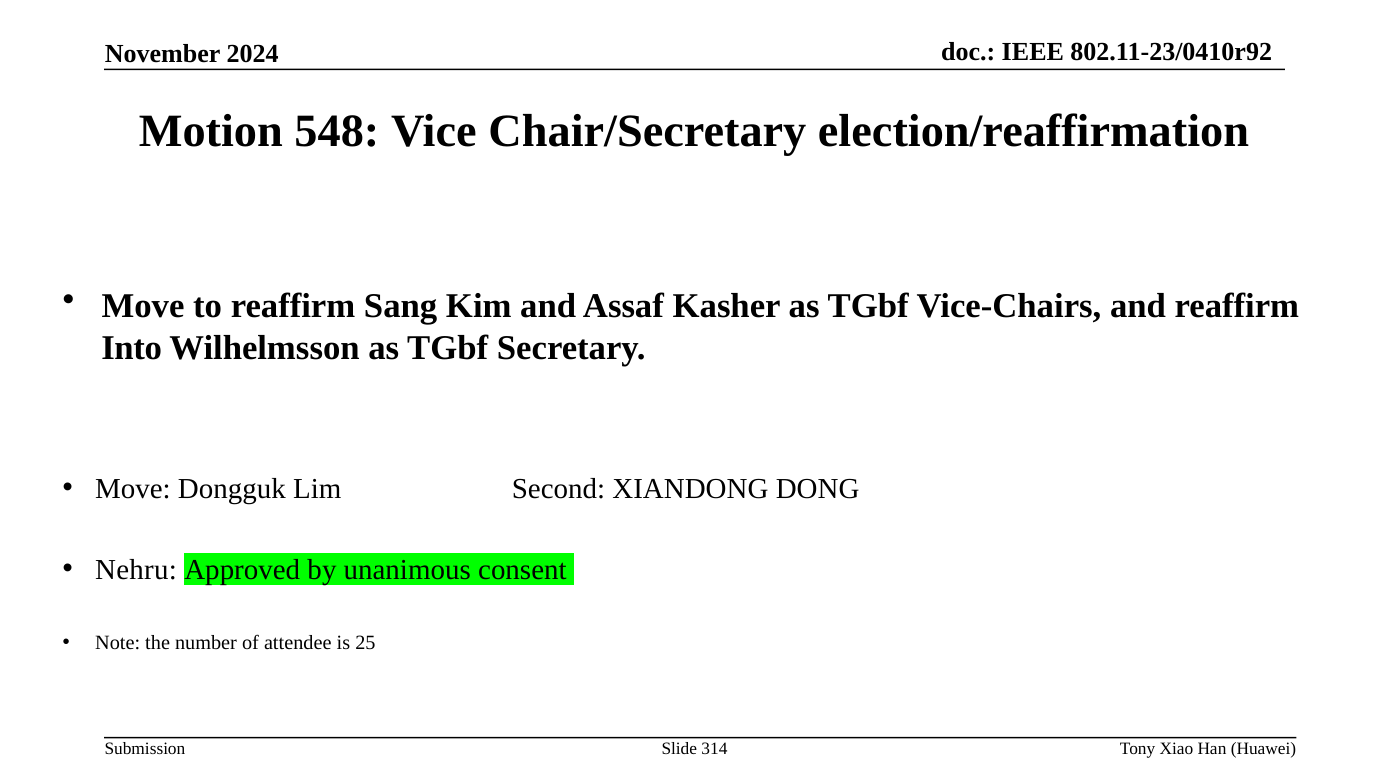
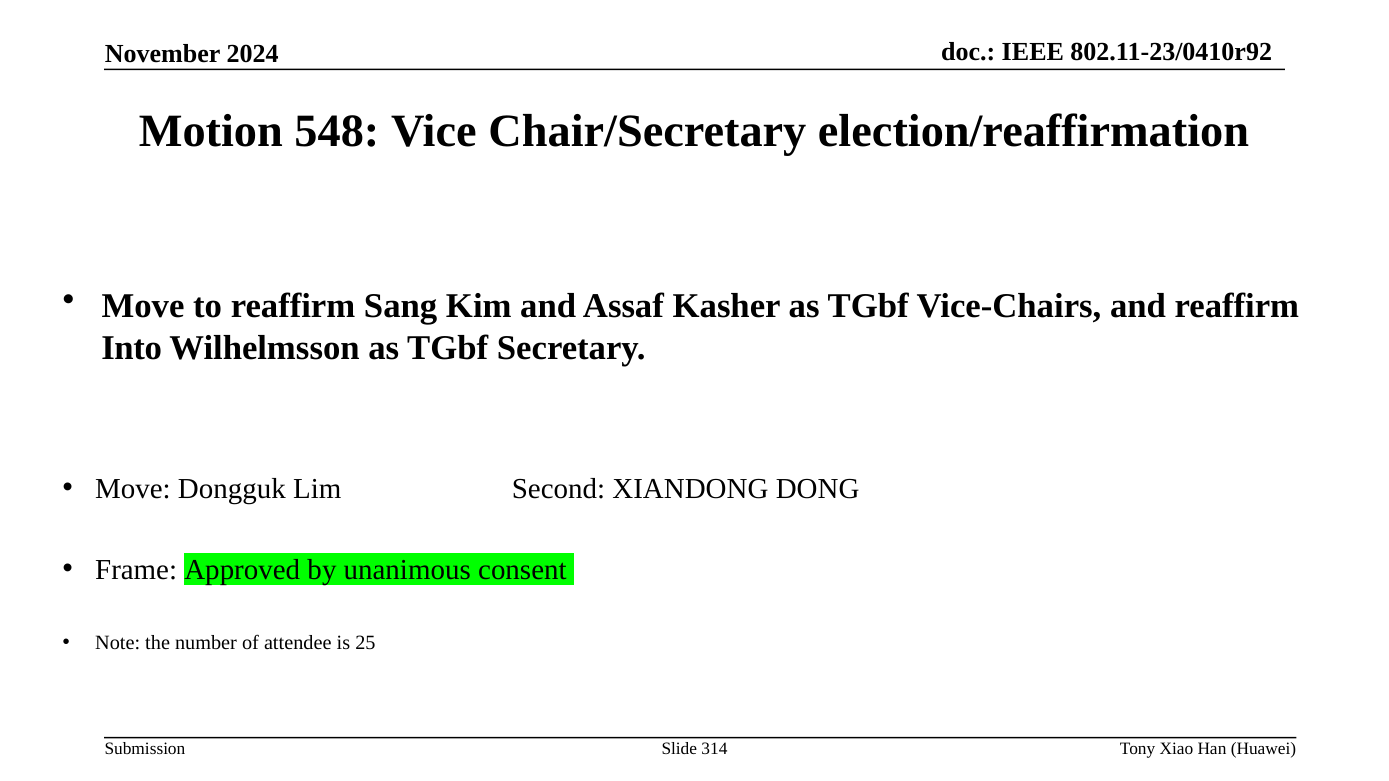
Nehru: Nehru -> Frame (136, 570)
